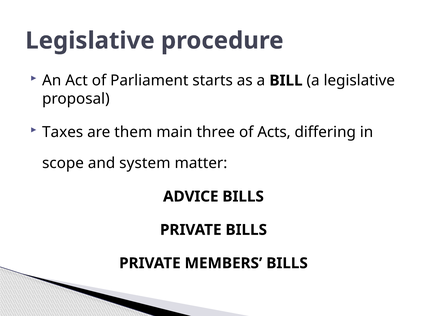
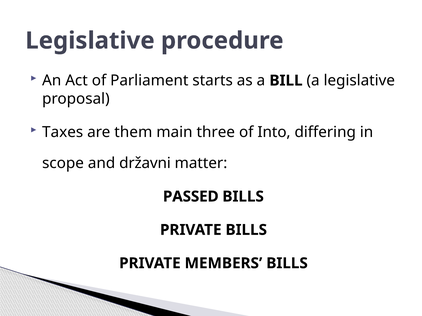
Acts: Acts -> Into (274, 132)
system: system -> državni (145, 163)
ADVICE: ADVICE -> PASSED (191, 197)
